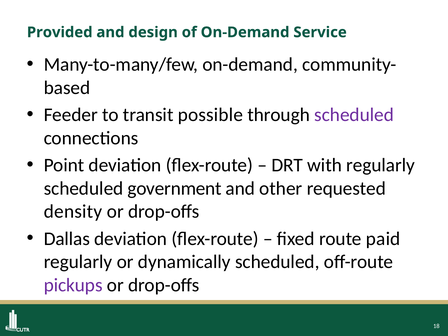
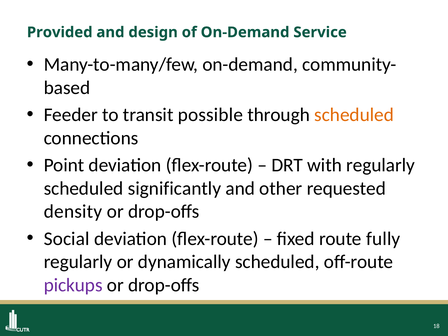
scheduled colour: purple -> orange (354, 115)
government: government -> significantly (174, 188)
Dallas: Dallas -> Social (67, 239)
paid: paid -> fully (383, 239)
